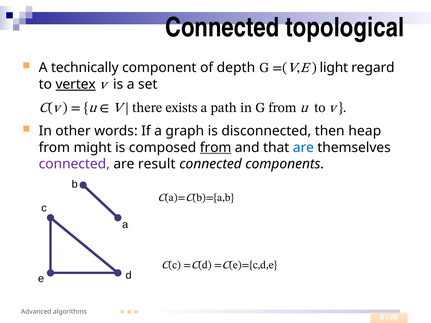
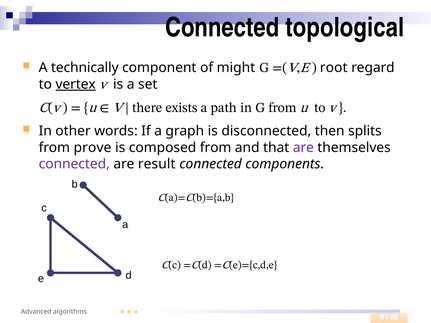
depth: depth -> might (236, 68)
light: light -> root (334, 68)
heap: heap -> splits (365, 131)
might: might -> prove (93, 148)
from underline: present -> none (216, 148)
are colour: blue -> purple (303, 148)
